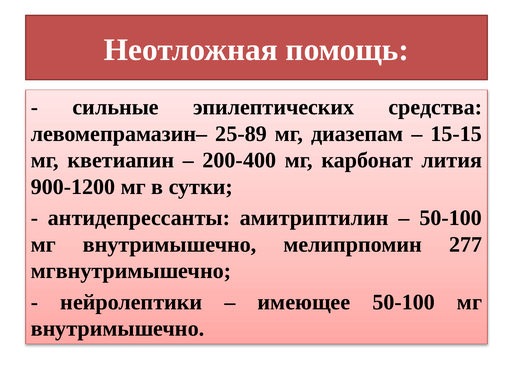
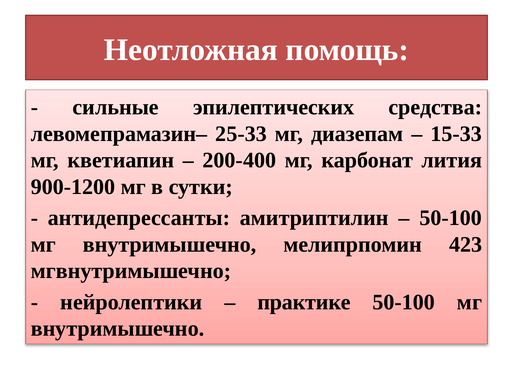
25-89: 25-89 -> 25-33 (241, 134)
15-15: 15-15 -> 15-33 (456, 134)
277: 277 -> 423 (466, 244)
имеющее: имеющее -> практике (304, 302)
